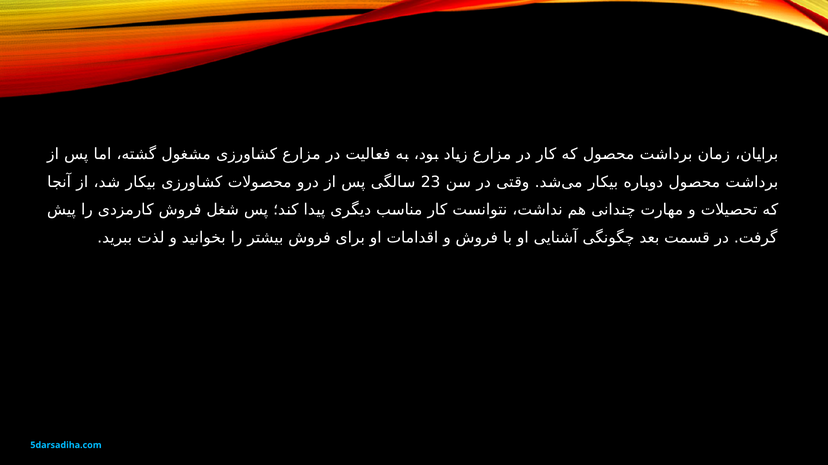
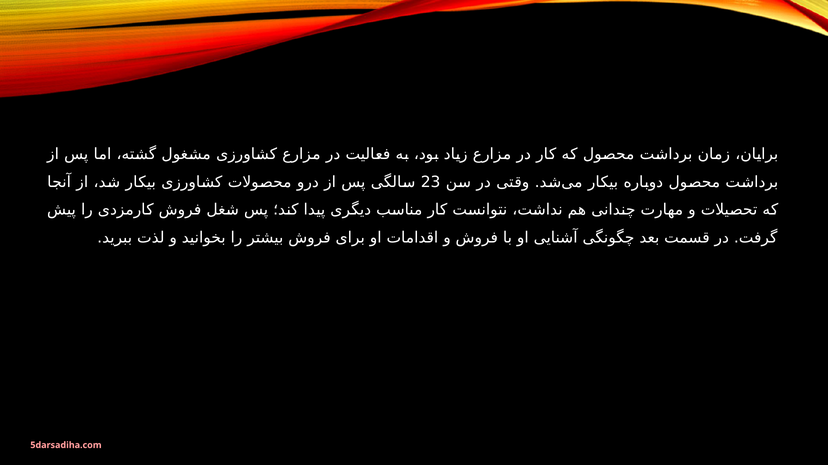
5darsadiha.com colour: light blue -> pink (66, 446)
